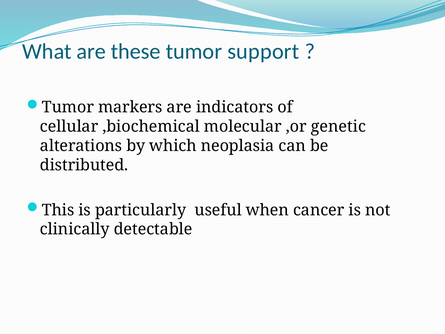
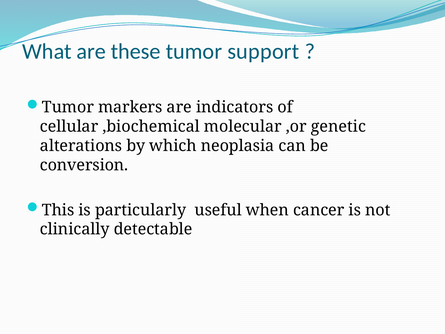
distributed: distributed -> conversion (84, 165)
